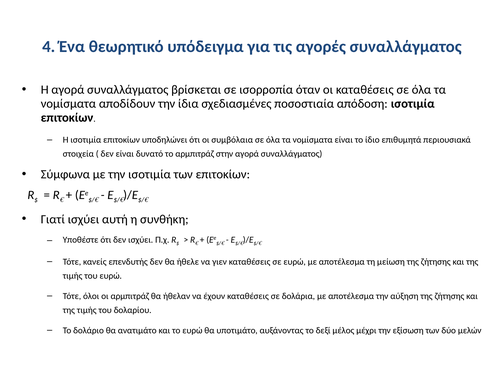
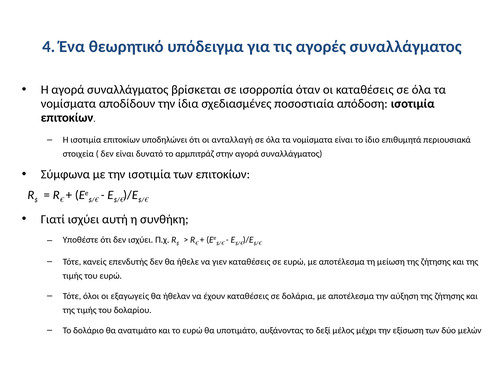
συμβόλαια: συμβόλαια -> ανταλλαγή (232, 140)
οι αρμπιτράζ: αρμπιτράζ -> εξαγωγείς (130, 296)
